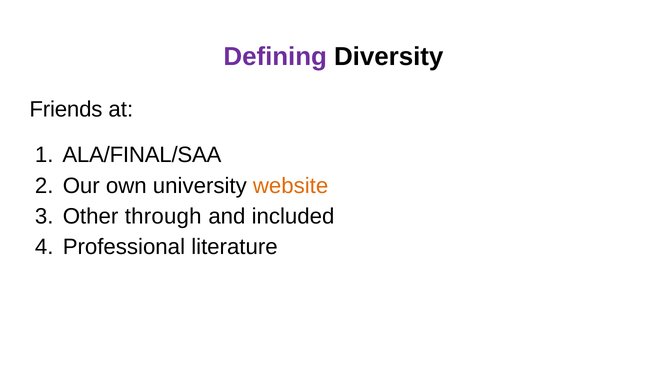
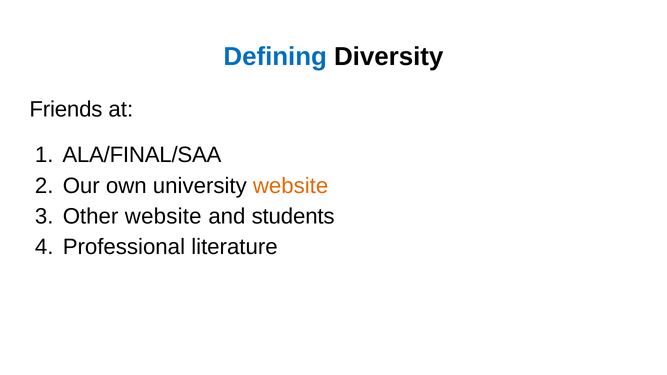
Defining colour: purple -> blue (275, 57)
Other through: through -> website (163, 216)
included: included -> students (293, 216)
